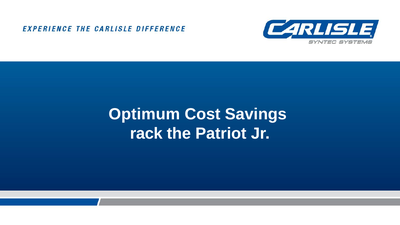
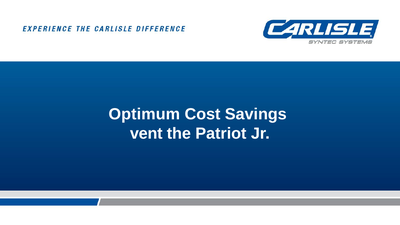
rack: rack -> vent (146, 133)
